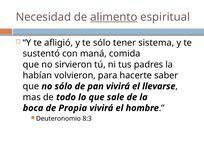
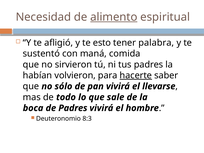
te sólo: sólo -> esto (102, 43)
sistema: sistema -> palabra (156, 43)
hacerte underline: none -> present (136, 75)
de Propia: Propia -> Padres (73, 108)
